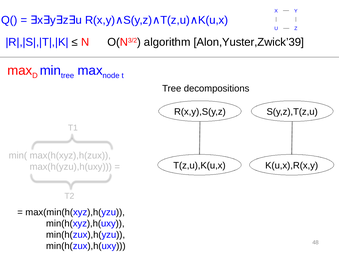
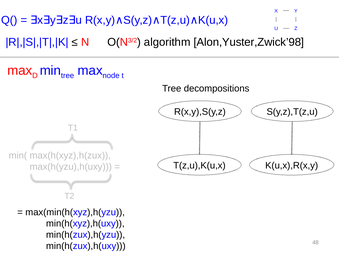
Alon,Yuster,Zwick’39: Alon,Yuster,Zwick’39 -> Alon,Yuster,Zwick’98 (249, 42)
